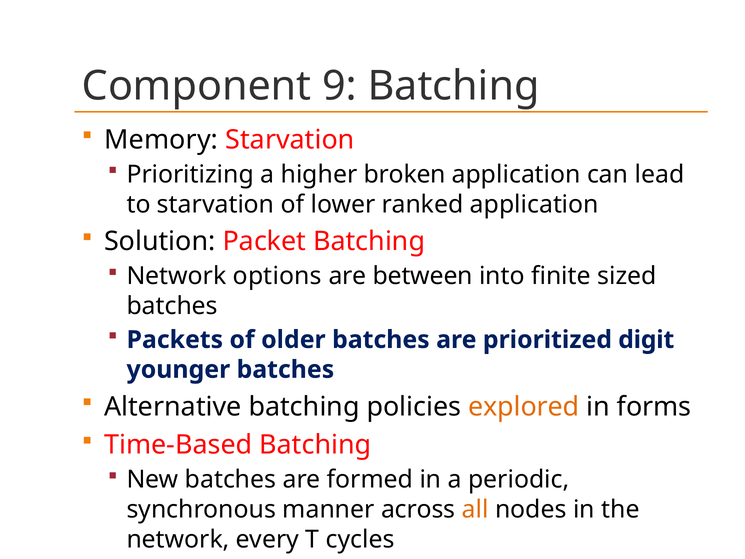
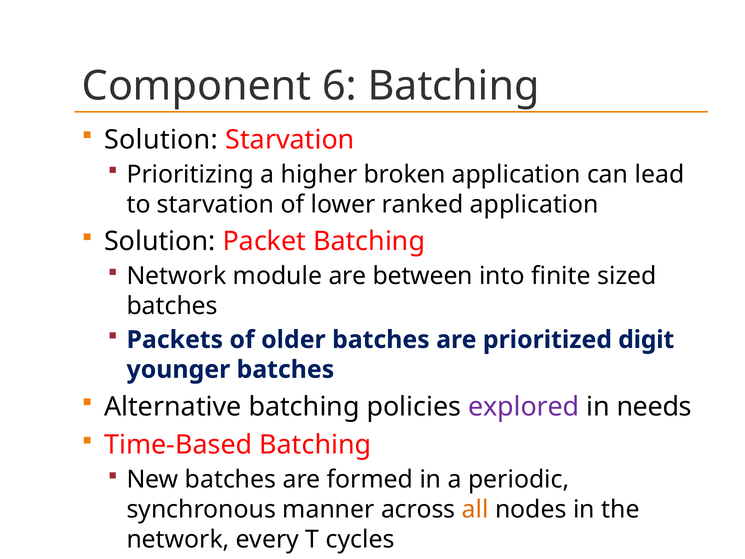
9: 9 -> 6 (339, 86)
Memory: Memory -> Solution (161, 140)
options: options -> module (277, 276)
explored colour: orange -> purple (524, 407)
forms: forms -> needs (654, 407)
